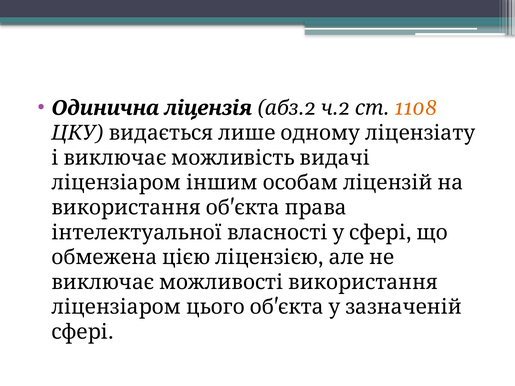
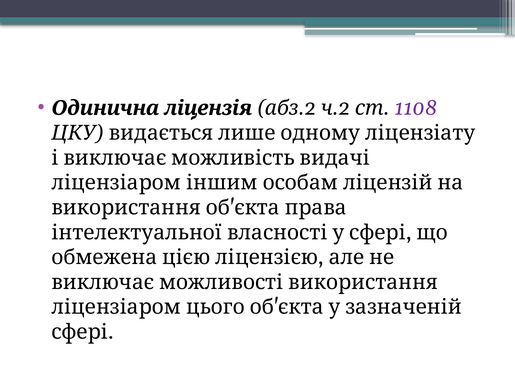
1108 colour: orange -> purple (416, 108)
